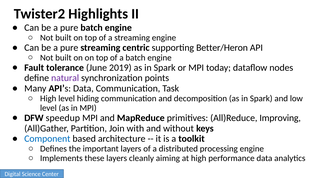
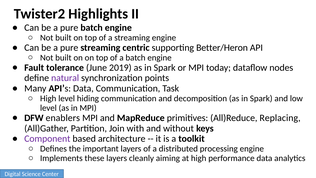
speedup: speedup -> enablers (63, 118)
Improving: Improving -> Replacing (280, 118)
Component colour: blue -> purple (47, 139)
